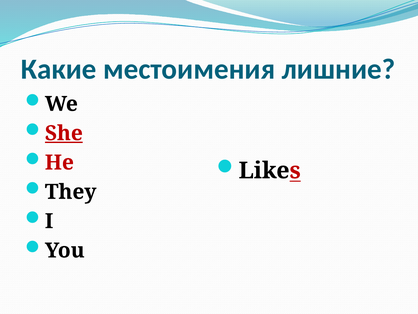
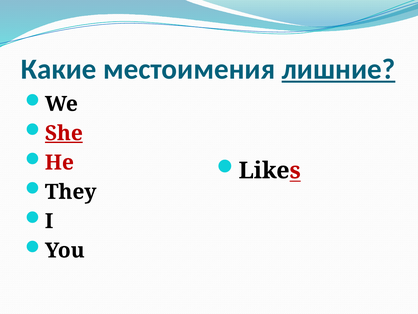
лишние underline: none -> present (338, 69)
